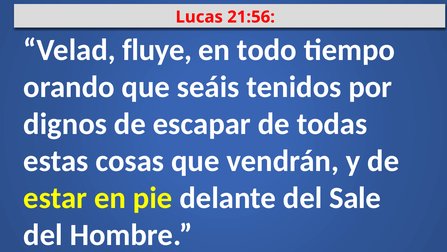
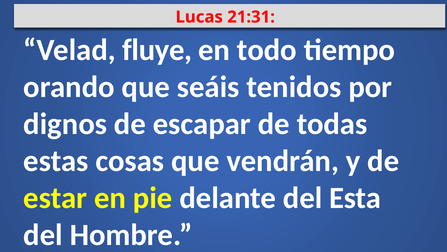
21:56: 21:56 -> 21:31 (251, 17)
Sale: Sale -> Esta (355, 198)
